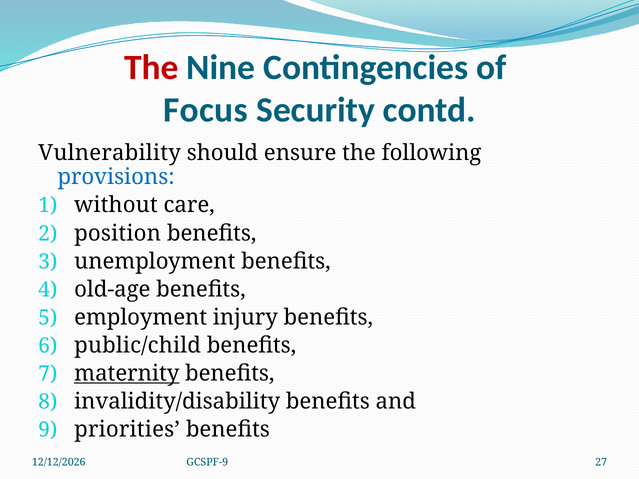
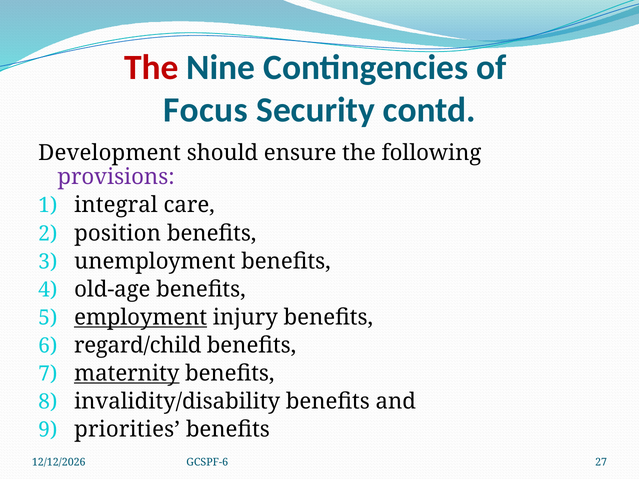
Vulnerability: Vulnerability -> Development (110, 153)
provisions colour: blue -> purple (116, 177)
without: without -> integral (116, 205)
employment underline: none -> present (141, 318)
public/child: public/child -> regard/child (138, 346)
GCSPF-9: GCSPF-9 -> GCSPF-6 (207, 462)
